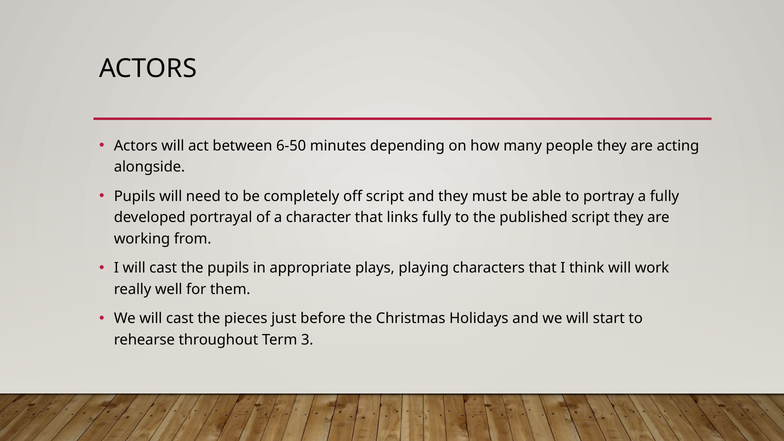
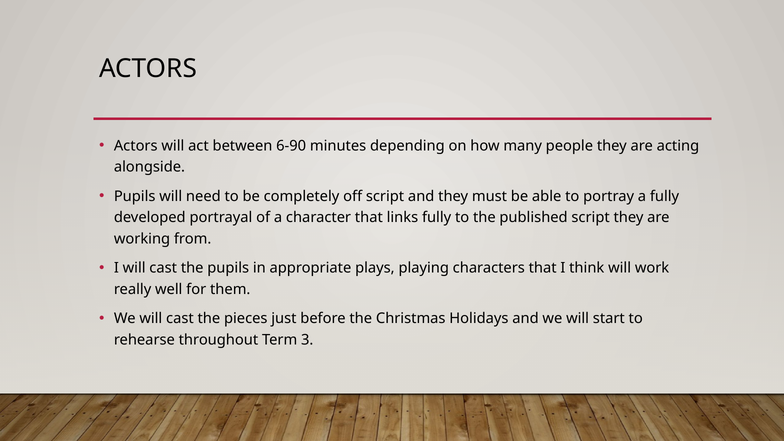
6-50: 6-50 -> 6-90 (291, 146)
